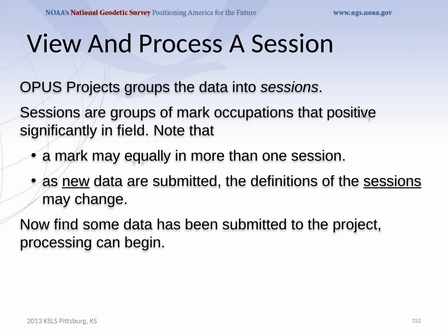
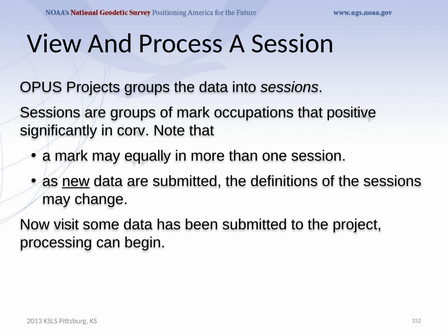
field: field -> corv (133, 131)
sessions underline: present -> none (392, 181)
find: find -> visit (66, 225)
